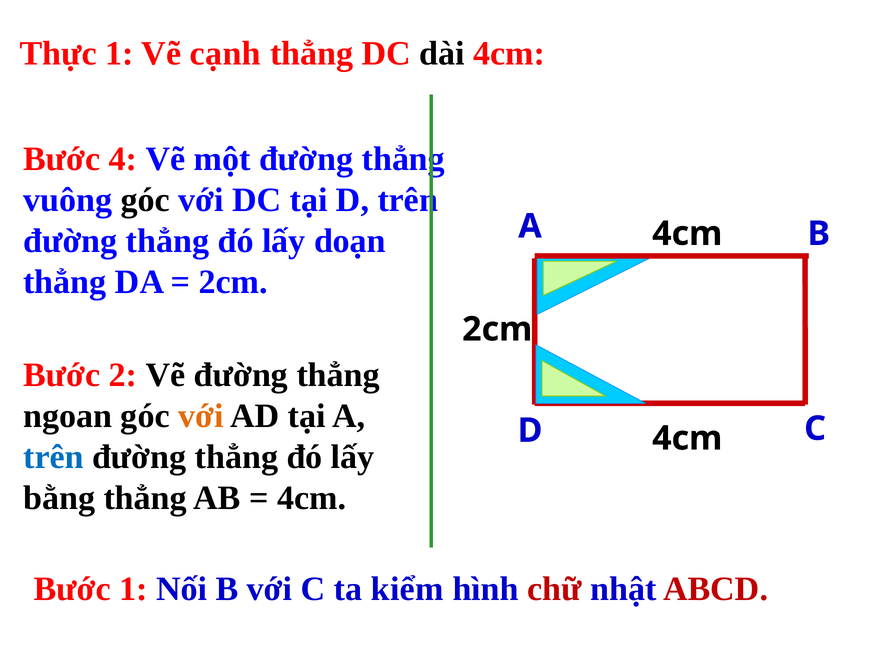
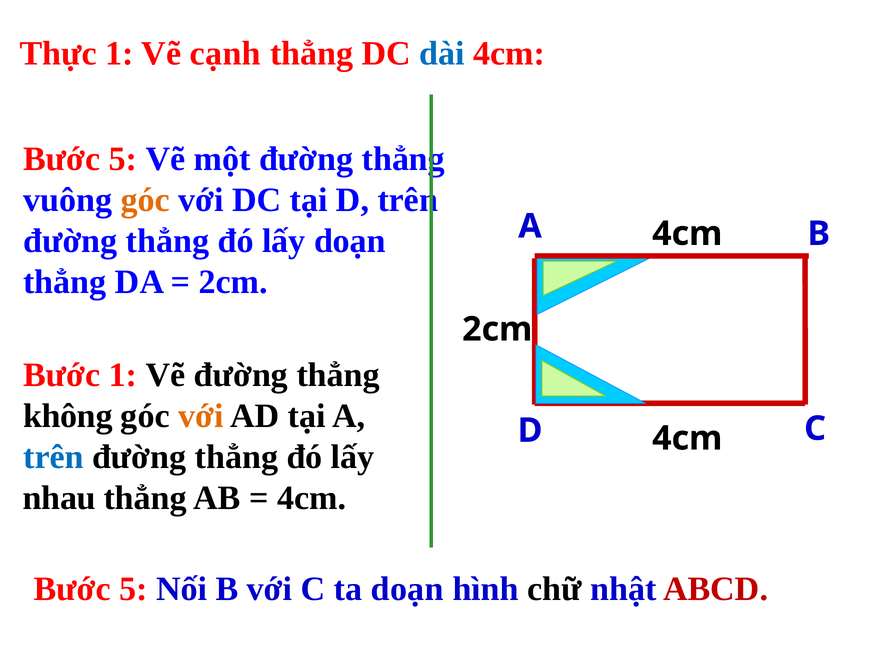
dài colour: black -> blue (442, 54)
4: 4 -> 5 (123, 159)
góc colour: black -> orange (145, 200)
Bước 2: 2 -> 1 (123, 375)
ngoan: ngoan -> không (68, 416)
bằng: bằng -> nhau (59, 498)
1: 1 -> 5 (133, 589)
ta kiểm: kiểm -> doạn (407, 589)
chữ colour: red -> black (554, 589)
